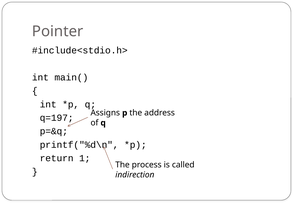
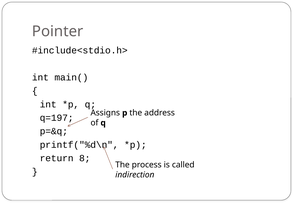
1: 1 -> 8 (85, 158)
